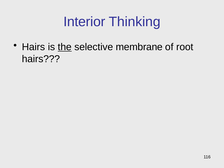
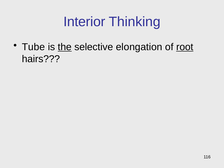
Hairs: Hairs -> Tube (33, 47)
membrane: membrane -> elongation (139, 47)
root underline: none -> present (185, 47)
